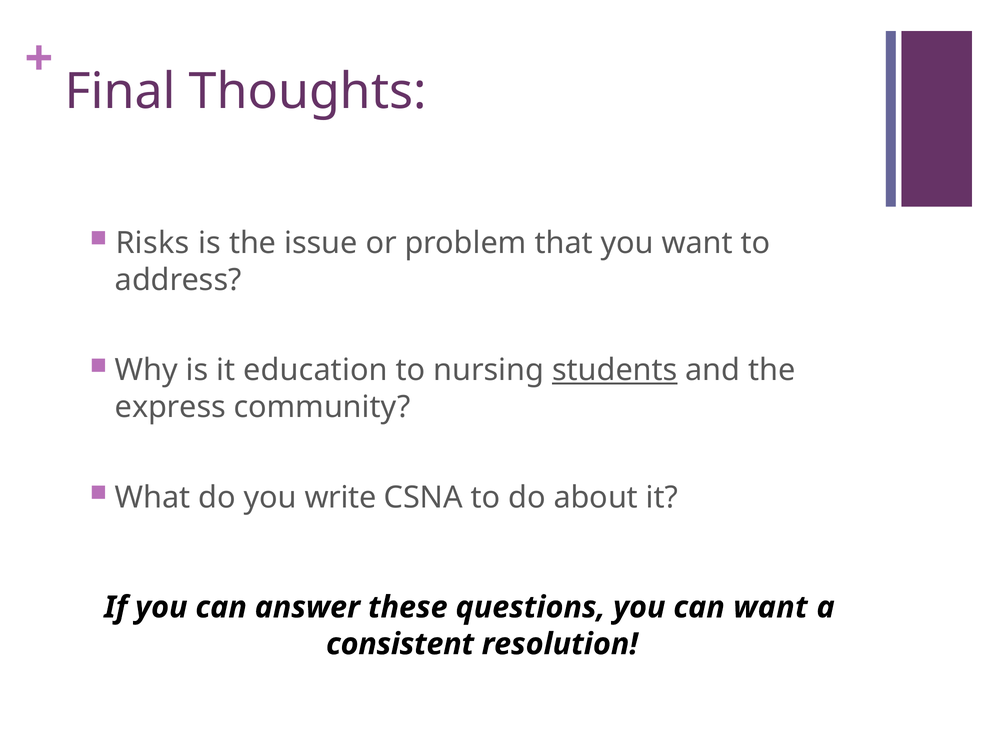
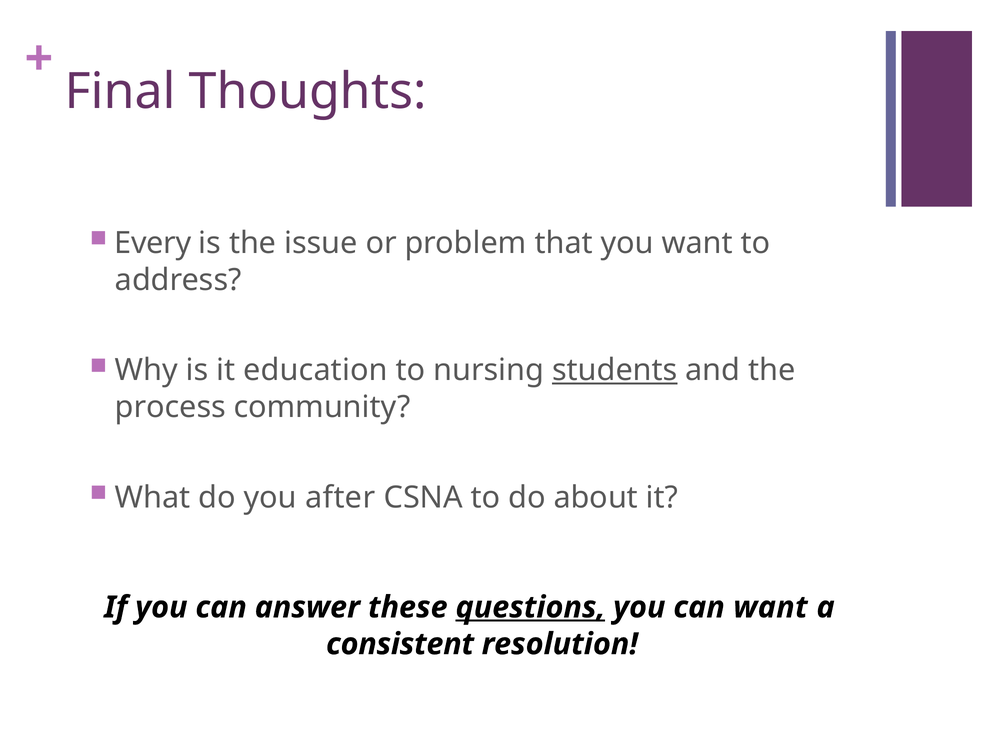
Risks: Risks -> Every (153, 243)
express: express -> process (170, 407)
write: write -> after (340, 497)
questions underline: none -> present (530, 607)
